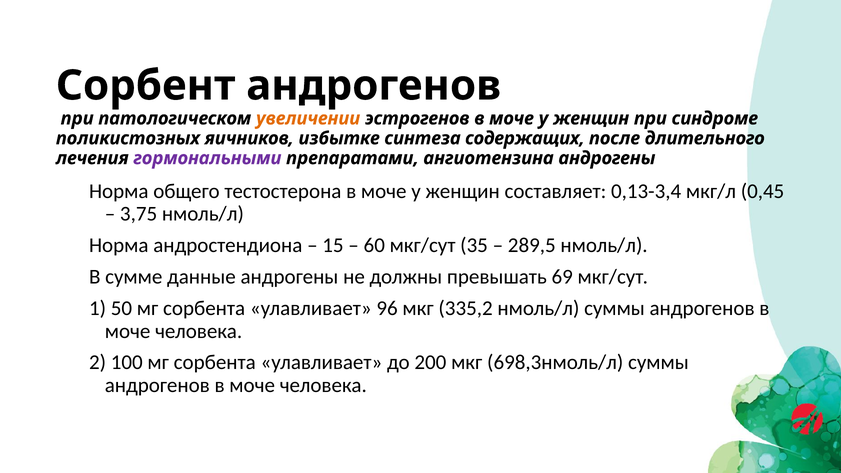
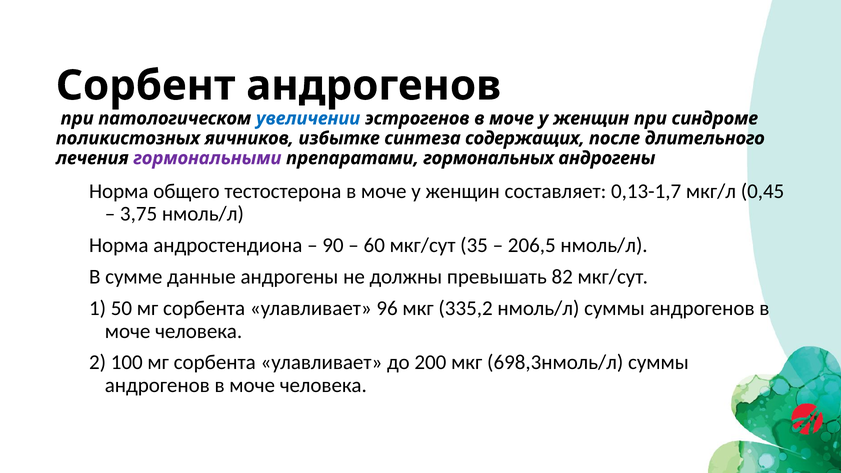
увеличении colour: orange -> blue (308, 118)
ангиотензина: ангиотензина -> гормональных (489, 158)
0,13-3,4: 0,13-3,4 -> 0,13-1,7 (646, 191)
15: 15 -> 90 (333, 245)
289,5: 289,5 -> 206,5 (532, 245)
69: 69 -> 82 (562, 277)
